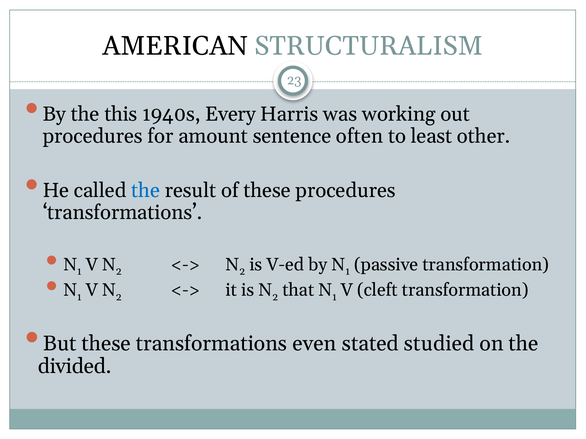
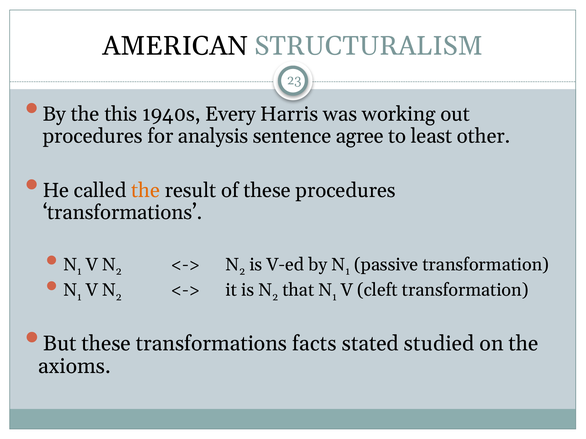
amount: amount -> analysis (213, 136)
often: often -> agree (360, 136)
the colour: blue -> orange (146, 191)
even: even -> facts (314, 344)
divided: divided -> axioms (74, 367)
